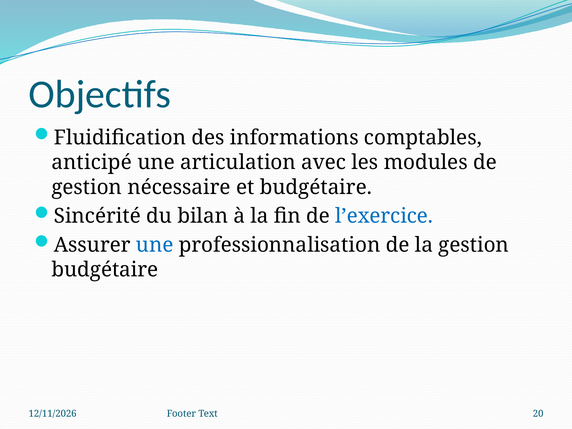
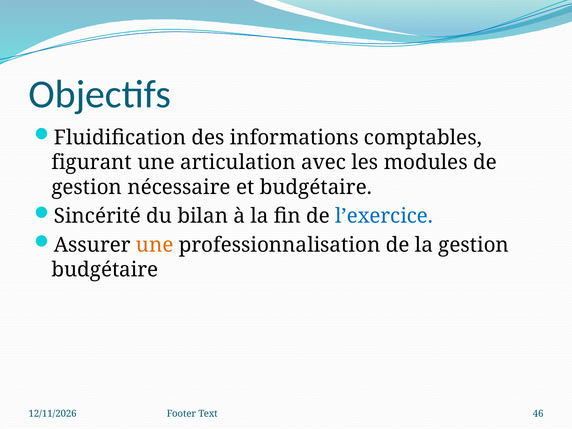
anticipé: anticipé -> figurant (92, 162)
une colour: blue -> orange (155, 245)
20: 20 -> 46 (538, 414)
